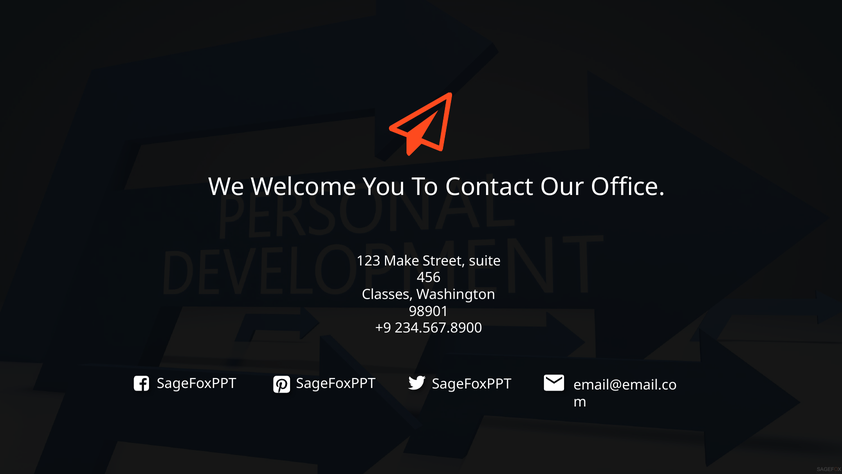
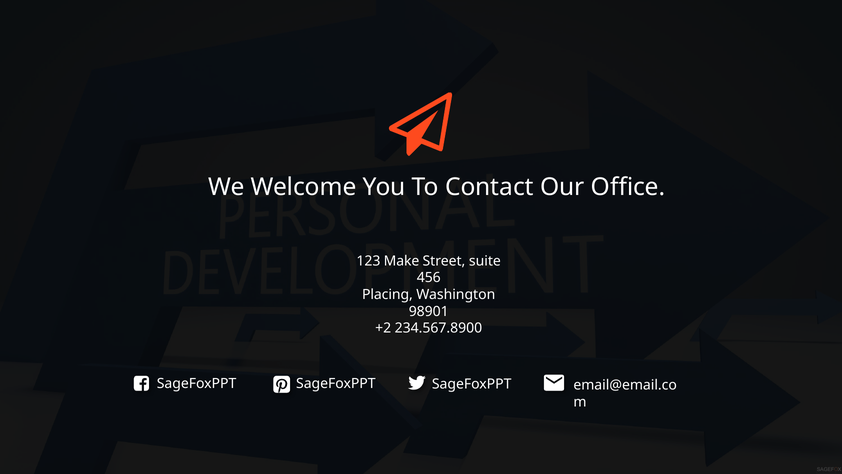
Classes: Classes -> Placing (387, 294)
+9: +9 -> +2 (383, 328)
